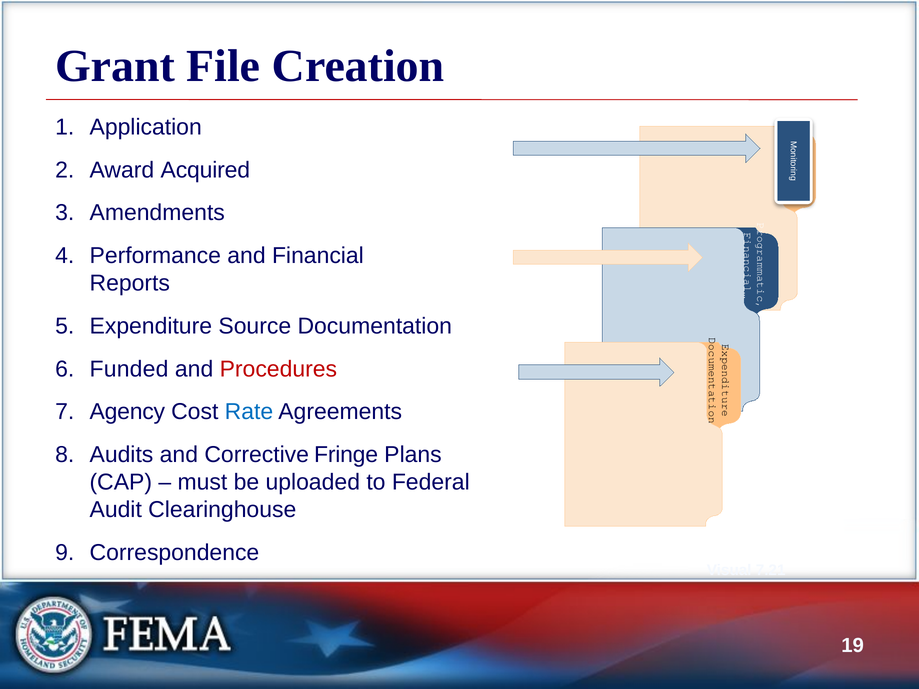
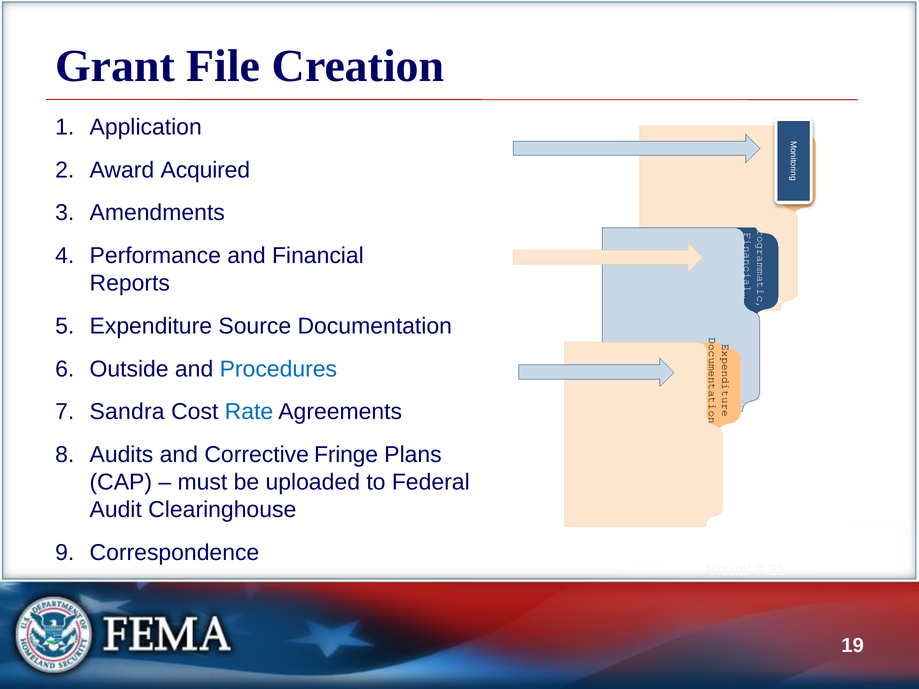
Funded: Funded -> Outside (129, 369)
Procedures colour: red -> blue (278, 369)
Agency: Agency -> Sandra (127, 412)
